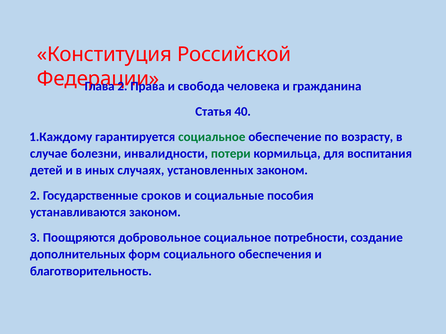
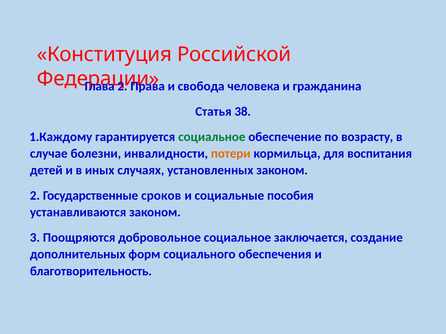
40: 40 -> 38 (243, 112)
потери colour: green -> orange (231, 154)
потребности: потребности -> заключается (311, 238)
